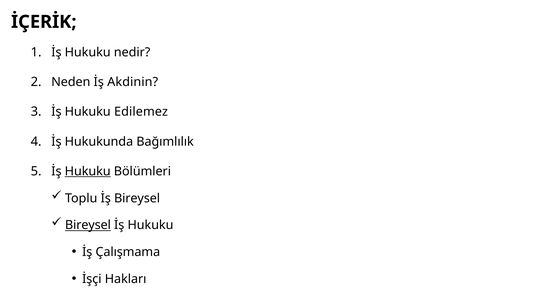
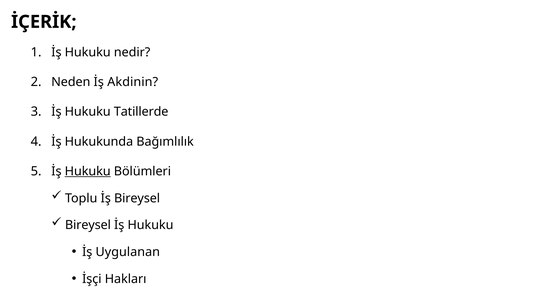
Edilemez: Edilemez -> Tatillerde (141, 112)
Bireysel underline: present -> none (88, 225)
Çalışmama: Çalışmama -> Uygulanan (128, 252)
